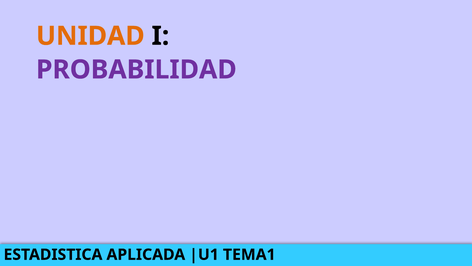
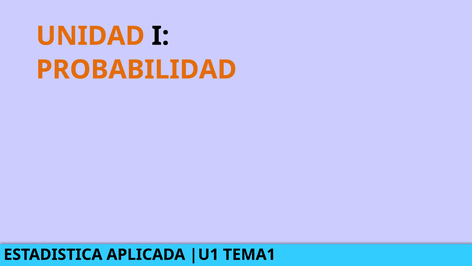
PROBABILIDAD colour: purple -> orange (136, 70)
